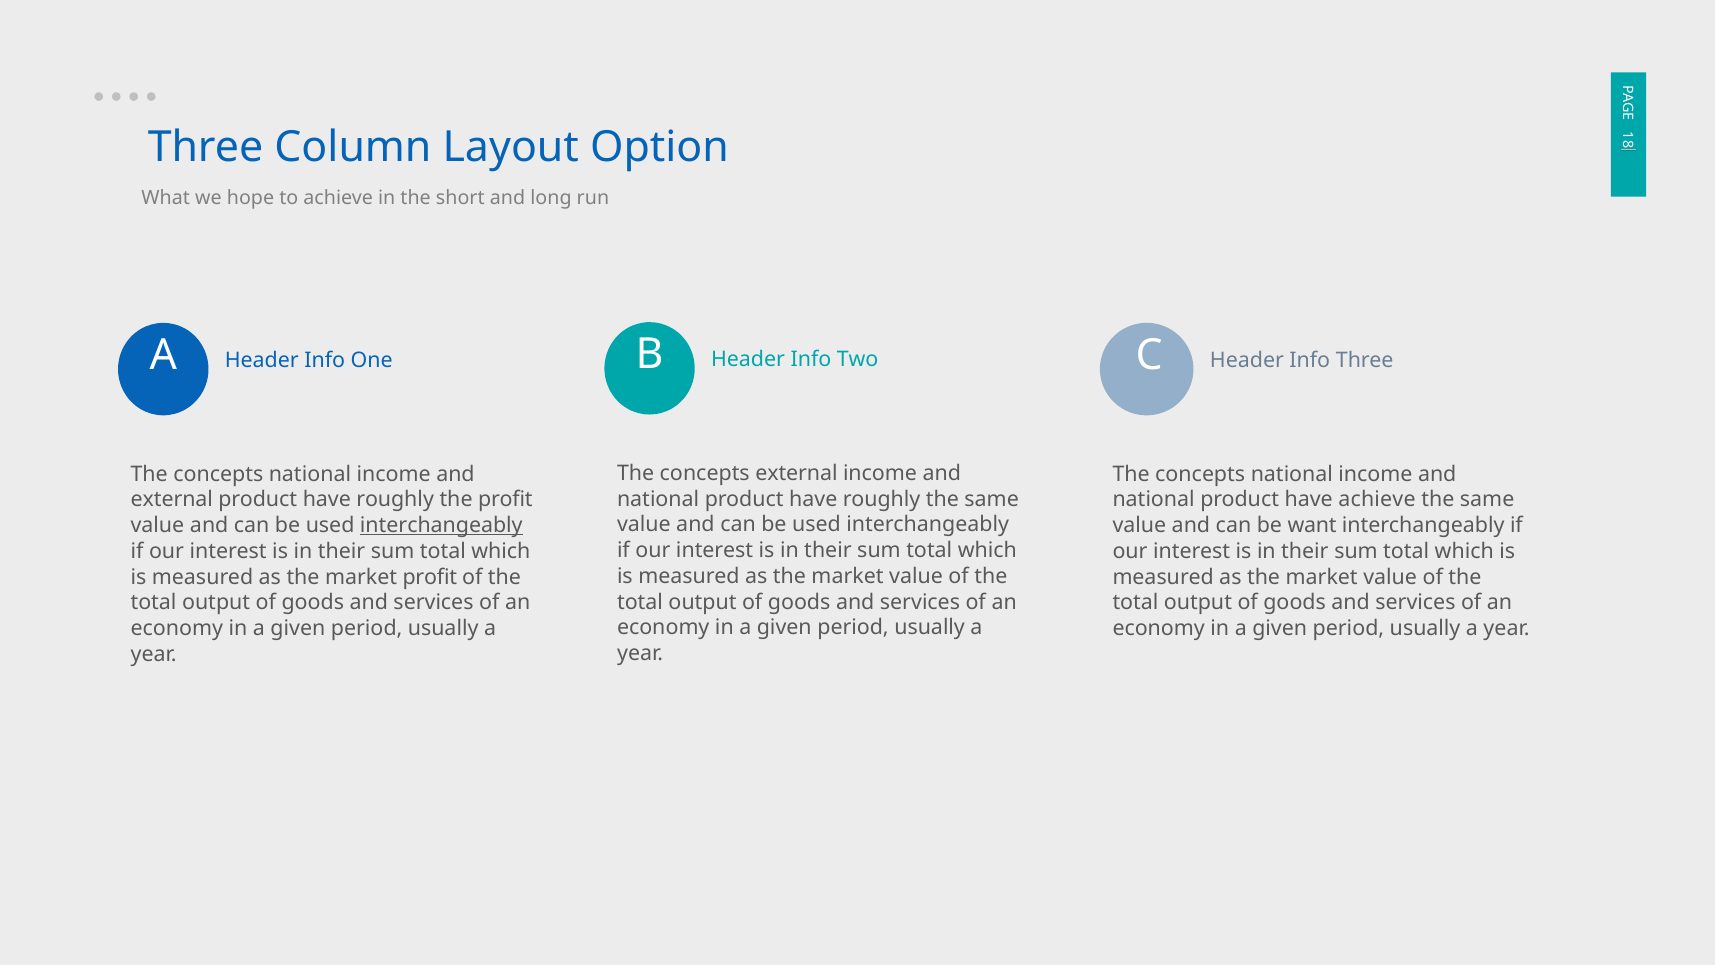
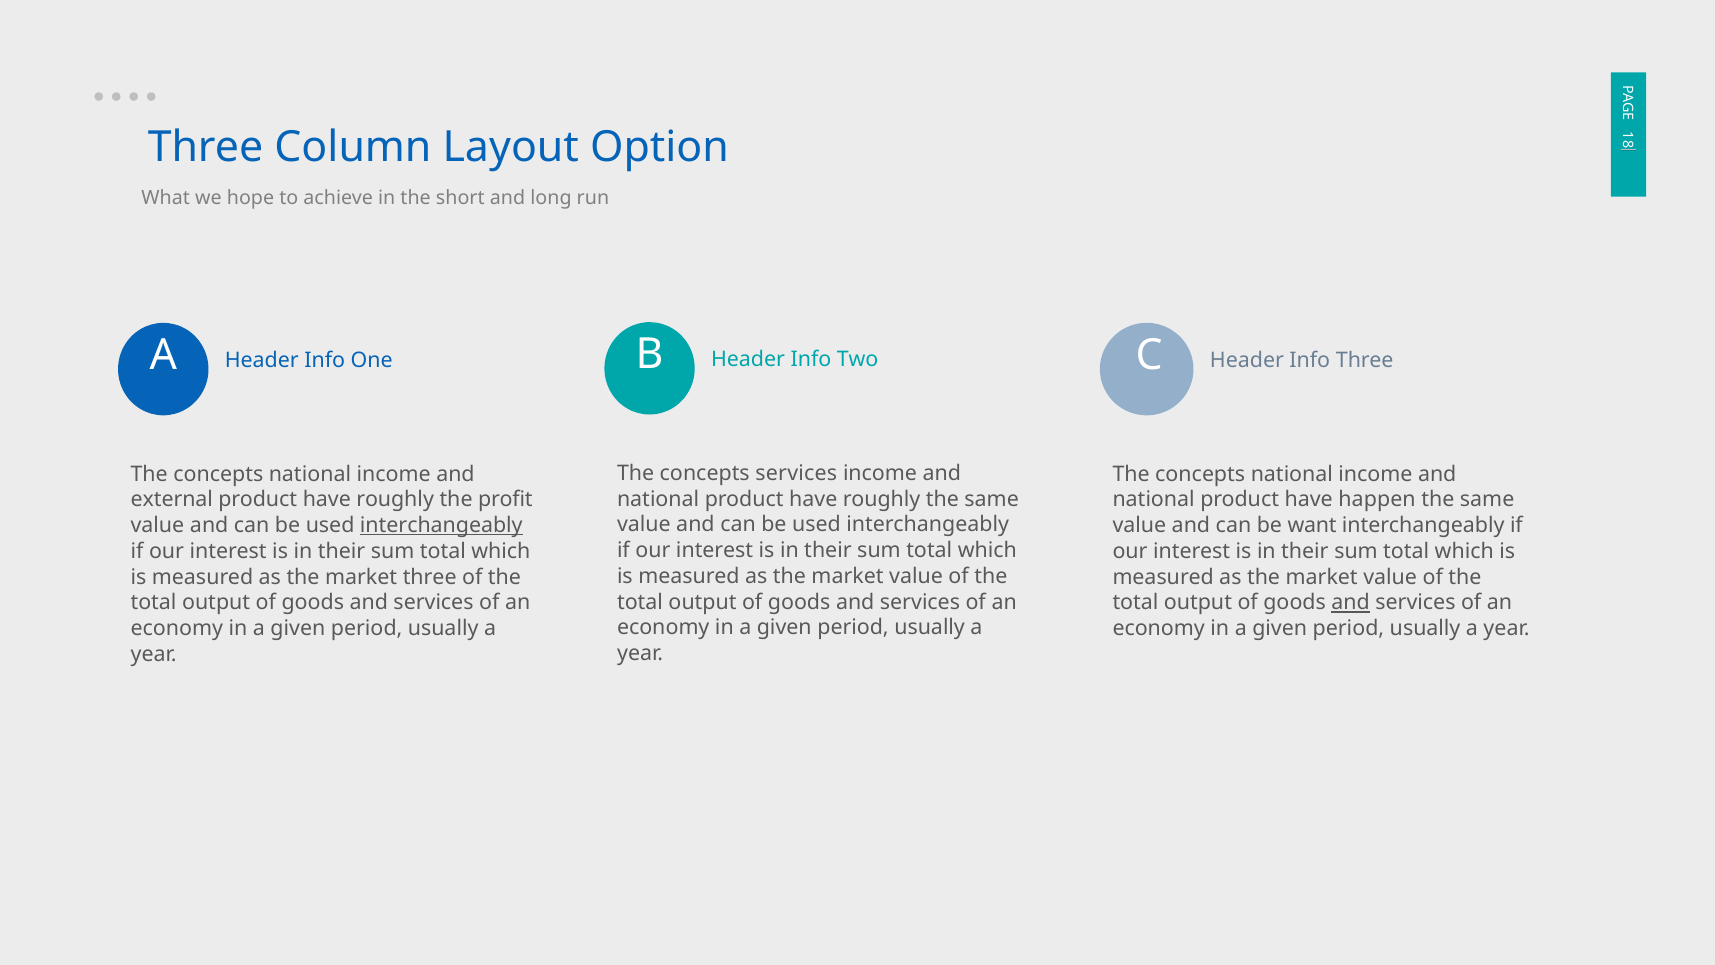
concepts external: external -> services (796, 473)
have achieve: achieve -> happen (1377, 500)
market profit: profit -> three (430, 577)
and underline: none -> present (1351, 603)
